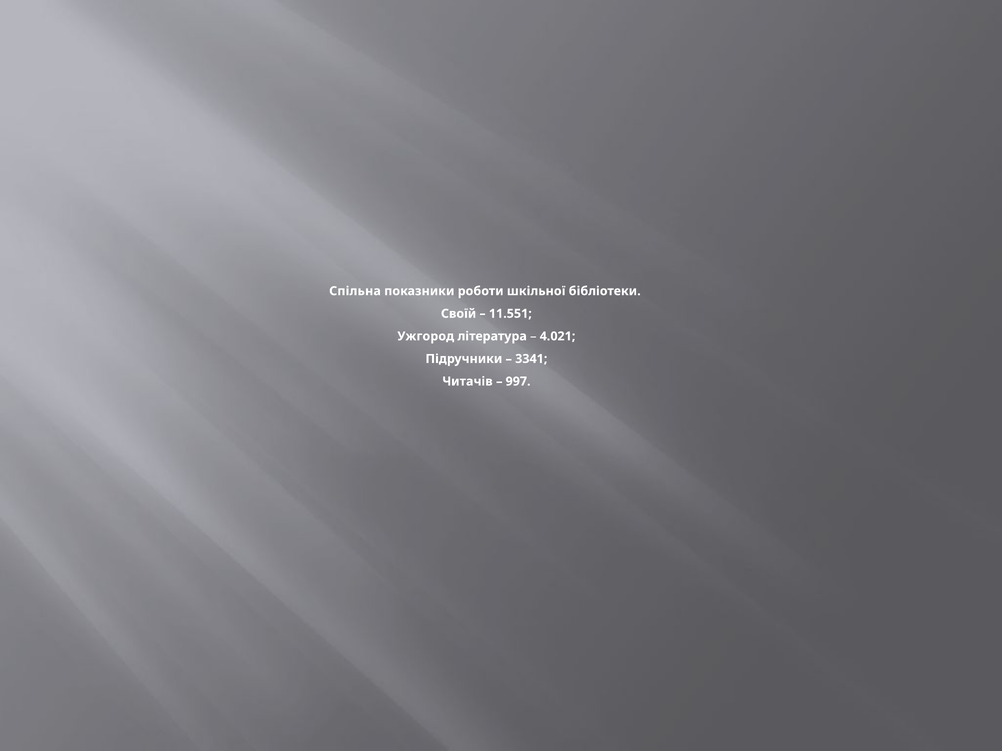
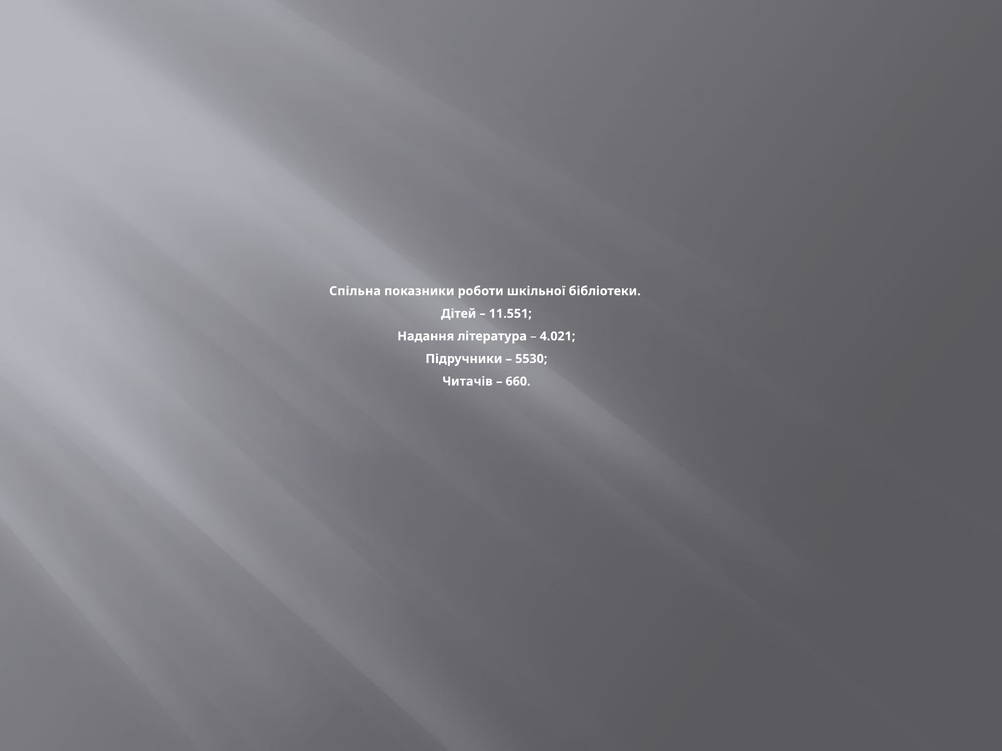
Своїй: Своїй -> Дітей (459, 314)
Ужгород: Ужгород -> Надання (426, 336)
3341: 3341 -> 5530 (531, 359)
997: 997 -> 660 (518, 382)
